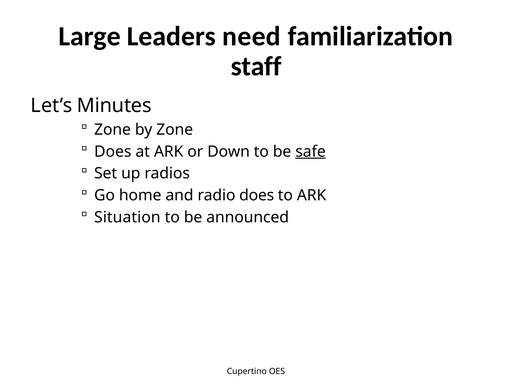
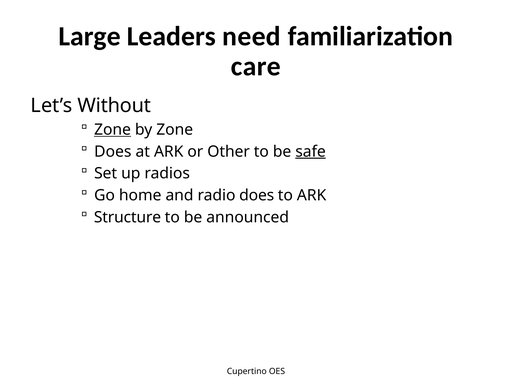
staff: staff -> care (256, 66)
Minutes: Minutes -> Without (114, 105)
Zone underline: none -> present (113, 130)
Down: Down -> Other (229, 152)
Situation: Situation -> Structure (127, 217)
